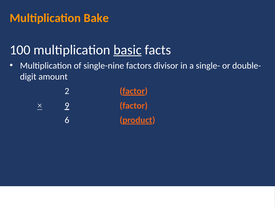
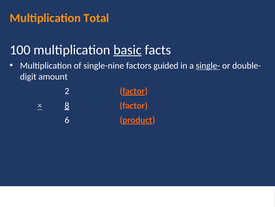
Bake: Bake -> Total (96, 18)
divisor: divisor -> guided (166, 65)
single- underline: none -> present (208, 65)
9: 9 -> 8 (67, 105)
